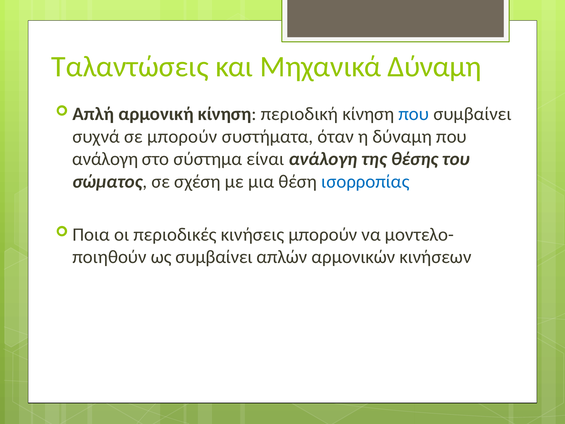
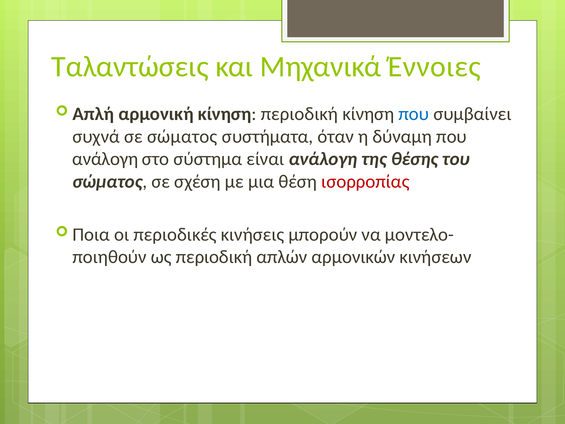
Μηχανικά Δύναμη: Δύναμη -> Έννοιες (434, 67)
σε μπορούν: μπορούν -> σώματος (182, 136)
ισορροπίας colour: blue -> red (365, 182)
ως συμβαίνει: συμβαίνει -> περιοδική (214, 257)
